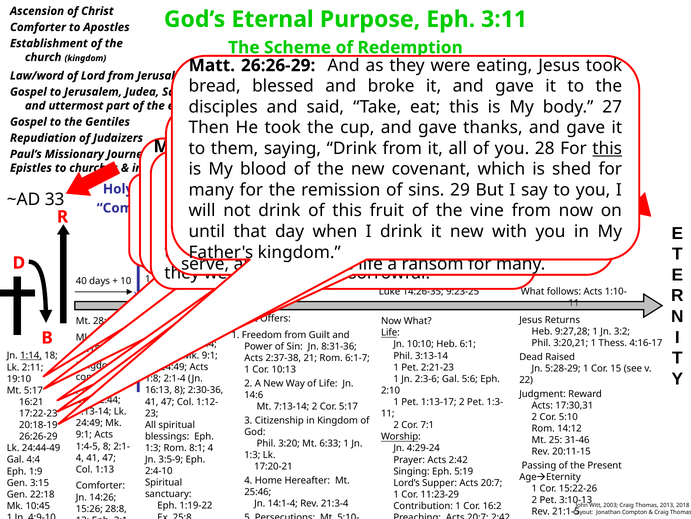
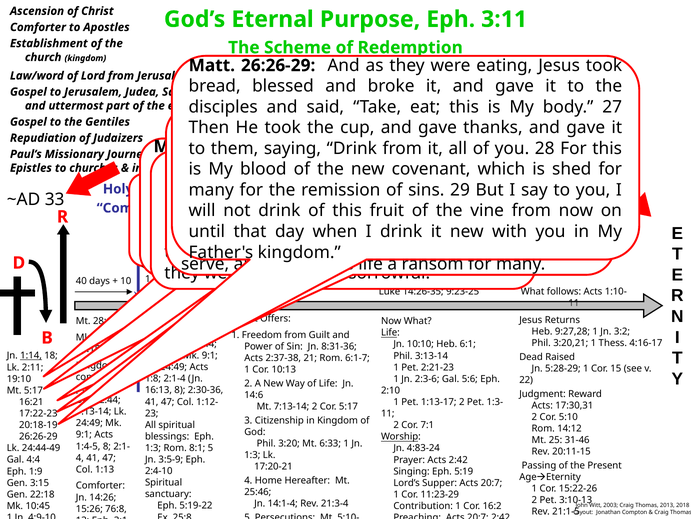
this underline: present -> none (607, 148)
8:1 4: 4 -> 5 (210, 447)
4:29-24: 4:29-24 -> 4:83-24 (423, 448)
1:19-22: 1:19-22 -> 5:19-22 (196, 505)
28:8: 28:8 -> 76:8 (116, 508)
